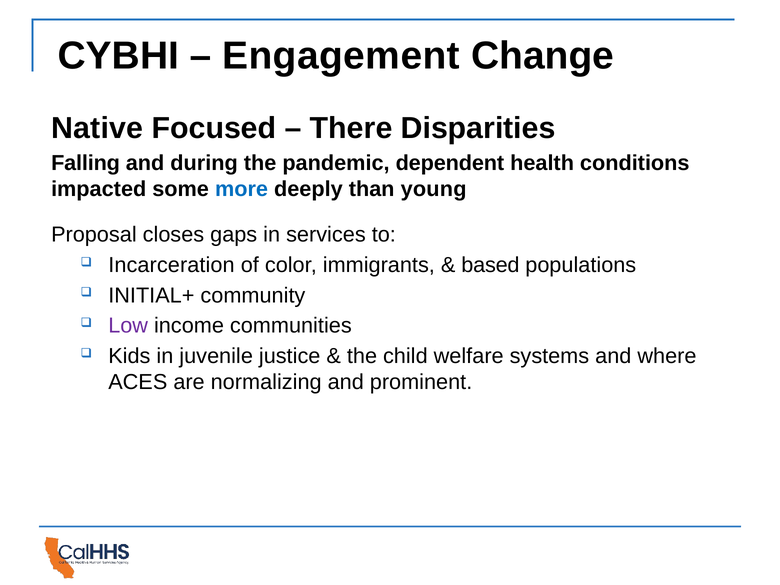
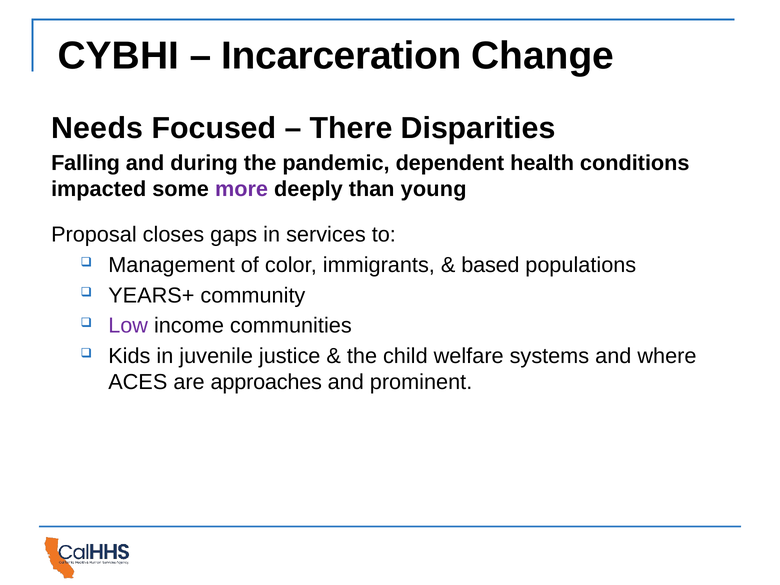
Engagement: Engagement -> Incarceration (341, 56)
Native: Native -> Needs (97, 128)
more colour: blue -> purple (242, 189)
Incarceration: Incarceration -> Management (172, 265)
INITIAL+: INITIAL+ -> YEARS+ (151, 295)
normalizing: normalizing -> approaches (266, 382)
